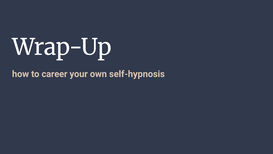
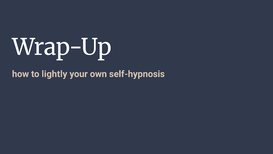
career: career -> lightly (54, 74)
